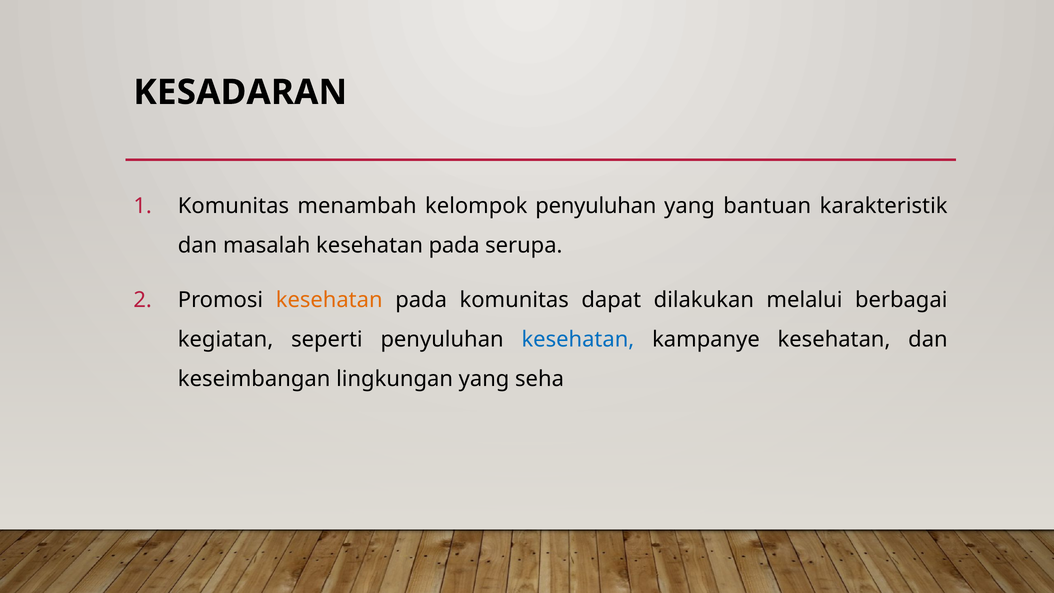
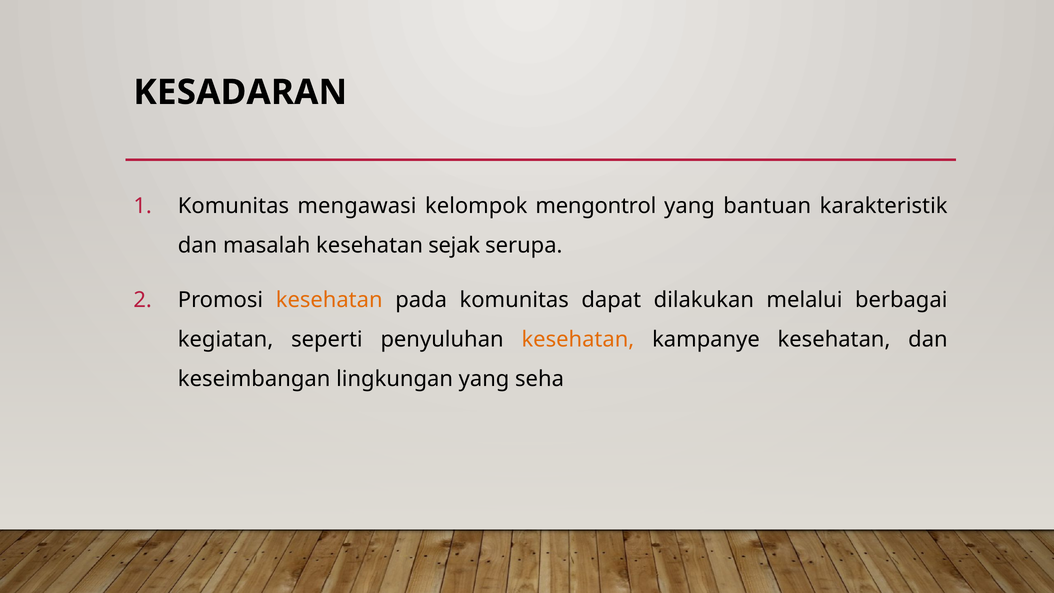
menambah: menambah -> mengawasi (357, 206)
kelompok penyuluhan: penyuluhan -> mengontrol (596, 206)
masalah kesehatan pada: pada -> sejak (454, 246)
kesehatan colour: blue -> orange (578, 340)
